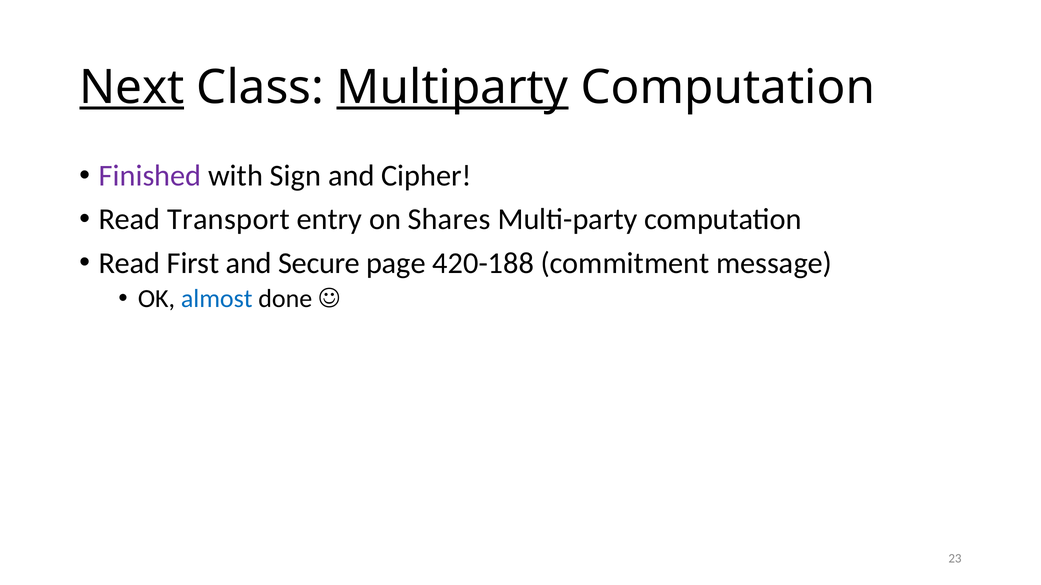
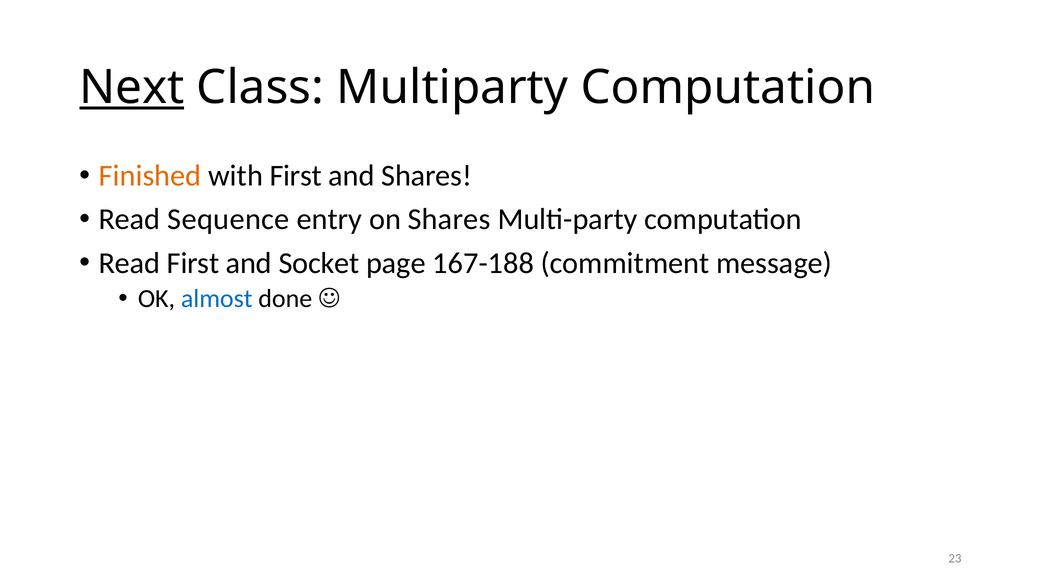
Multiparty underline: present -> none (452, 87)
Finished colour: purple -> orange (150, 176)
with Sign: Sign -> First (296, 176)
and Cipher: Cipher -> Shares (427, 176)
Transport: Transport -> Sequence (228, 220)
Secure: Secure -> Socket (319, 263)
420-188: 420-188 -> 167-188 (483, 263)
